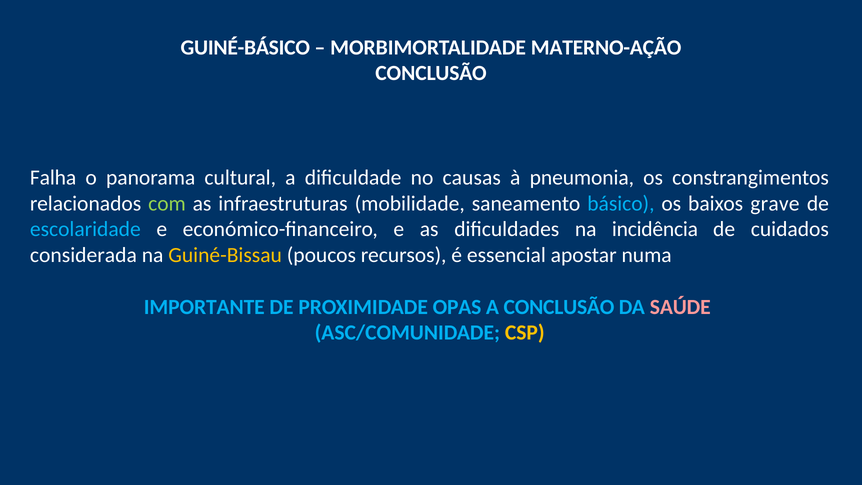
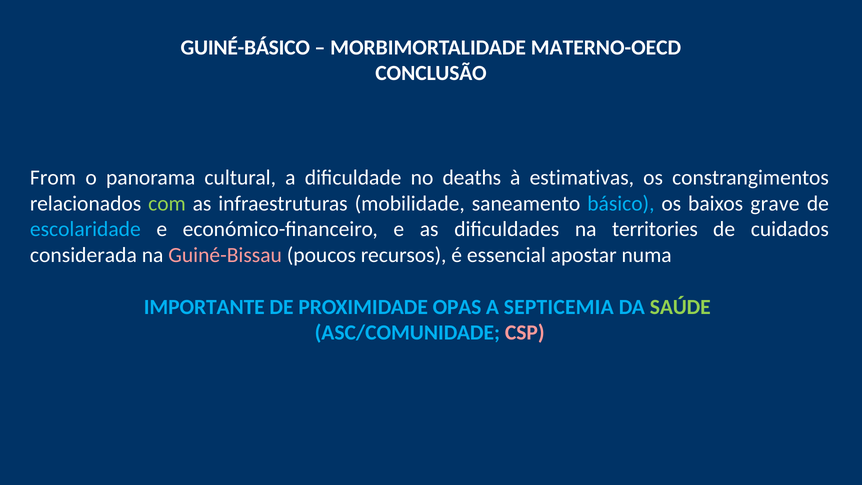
MATERNO-AÇÃO: MATERNO-AÇÃO -> MATERNO-OECD (606, 47)
Falha: Falha -> From (53, 178)
causas: causas -> deaths (472, 178)
pneumonia: pneumonia -> estimativas (582, 178)
incidência: incidência -> territories (655, 229)
Guiné-Bissau colour: yellow -> pink (225, 255)
A CONCLUSÃO: CONCLUSÃO -> SEPTICEMIA (559, 307)
SAÚDE colour: pink -> light green (680, 307)
CSP colour: yellow -> pink (525, 333)
